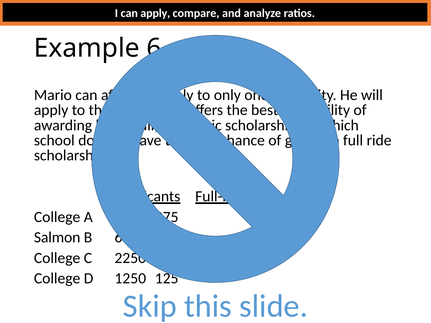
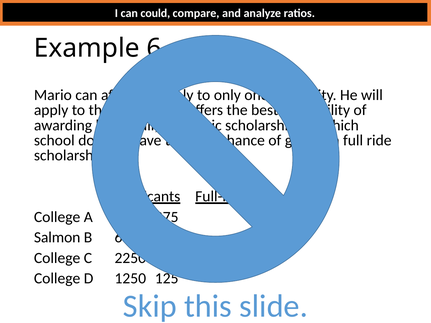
can apply: apply -> could (155, 13)
